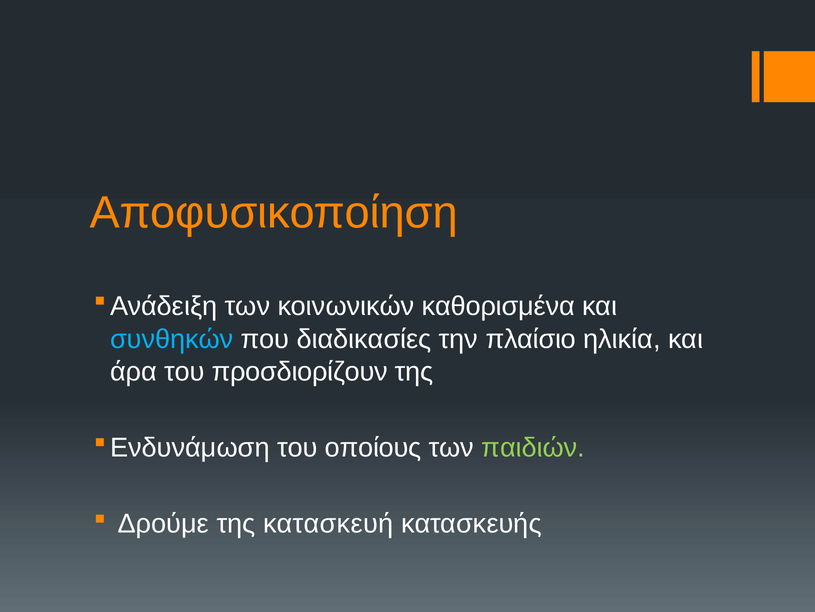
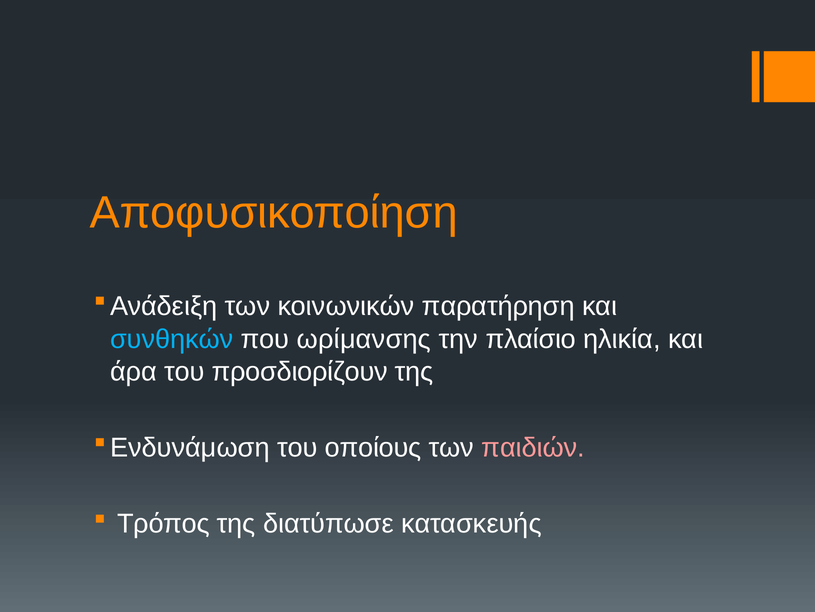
καθορισμένα: καθορισμένα -> παρατήρηση (498, 306)
διαδικασίες: διαδικασίες -> ωρίμανσης (364, 339)
παιδιών colour: light green -> pink (533, 447)
Δρούμε: Δρούμε -> Τρόπος (163, 523)
κατασκευή: κατασκευή -> διατύπωσε (328, 523)
